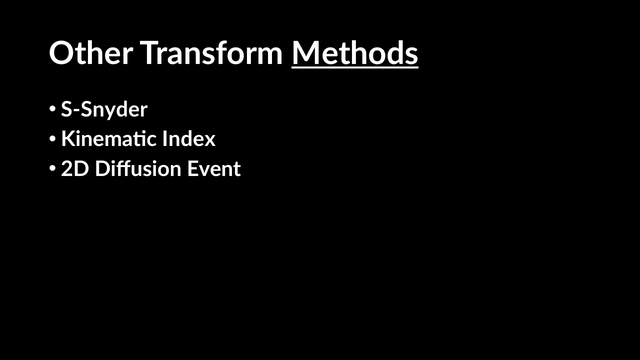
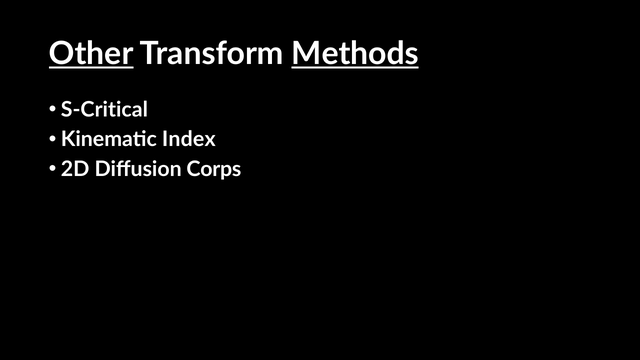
Other underline: none -> present (91, 54)
S-Snyder: S-Snyder -> S-Critical (104, 110)
Event: Event -> Corps (214, 169)
